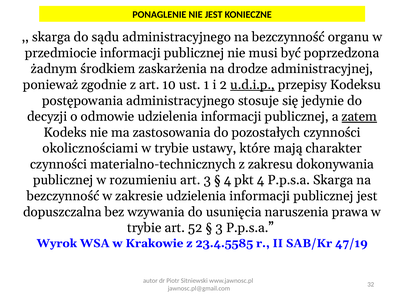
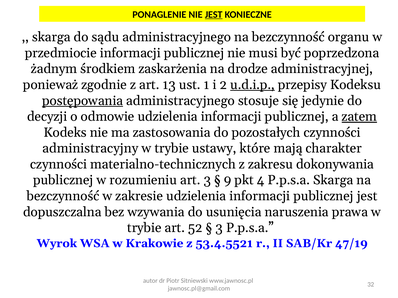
JEST underline: none -> present (214, 15)
10: 10 -> 13 (169, 85)
postępowania underline: none -> present (83, 101)
okolicznościami: okolicznościami -> administracyjny (90, 149)
4: 4 -> 9 (228, 180)
23.4.5585: 23.4.5585 -> 53.4.5521 (224, 244)
